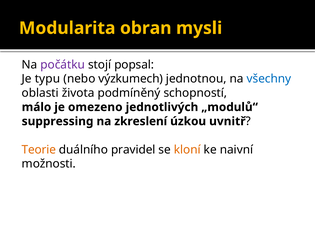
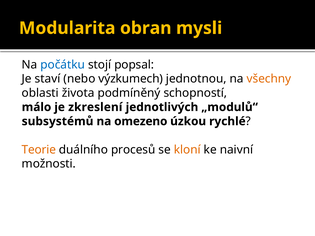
počátku colour: purple -> blue (63, 65)
typu: typu -> staví (48, 79)
všechny colour: blue -> orange (269, 79)
omezeno: omezeno -> zkreslení (95, 107)
suppressing: suppressing -> subsystémů (58, 121)
zkreslení: zkreslení -> omezeno (141, 121)
uvnitř: uvnitř -> rychlé (227, 121)
pravidel: pravidel -> procesů (133, 150)
